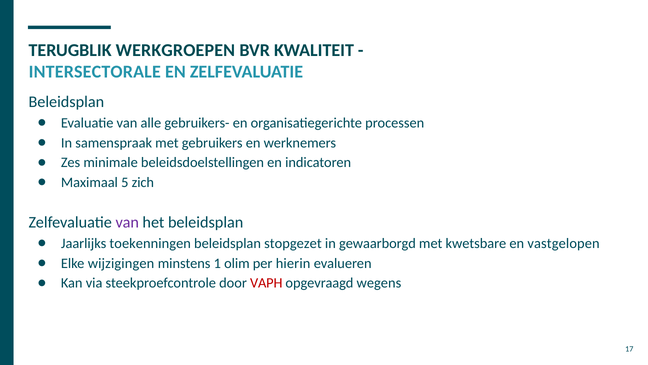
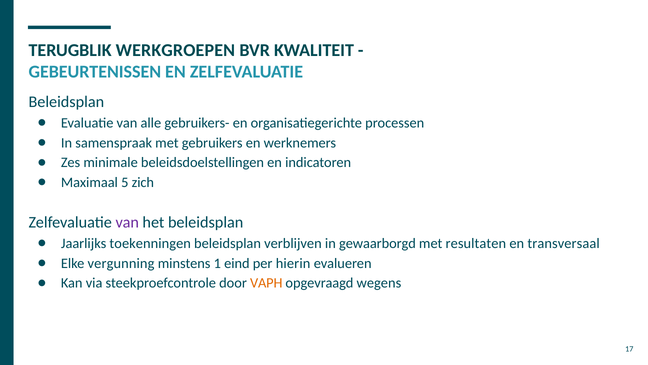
INTERSECTORALE: INTERSECTORALE -> GEBEURTENISSEN (95, 72)
stopgezet: stopgezet -> verblijven (293, 243)
kwetsbare: kwetsbare -> resultaten (476, 243)
vastgelopen: vastgelopen -> transversaal (564, 243)
wijzigingen: wijzigingen -> vergunning (121, 263)
olim: olim -> eind (237, 263)
VAPH colour: red -> orange (266, 283)
